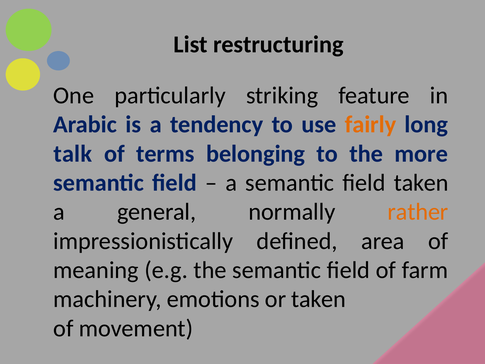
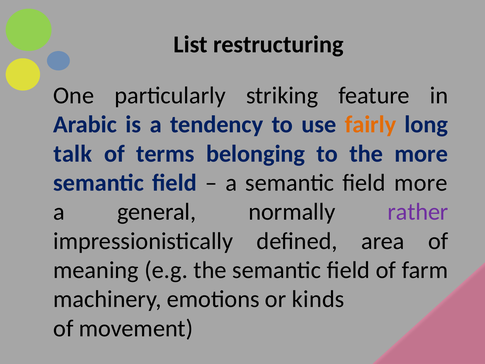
field taken: taken -> more (421, 183)
rather colour: orange -> purple (418, 212)
or taken: taken -> kinds (318, 299)
